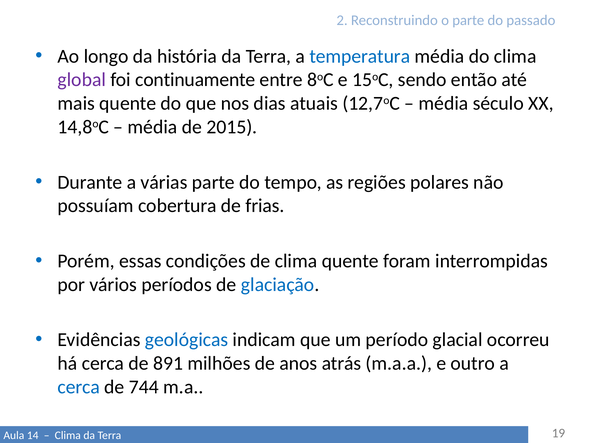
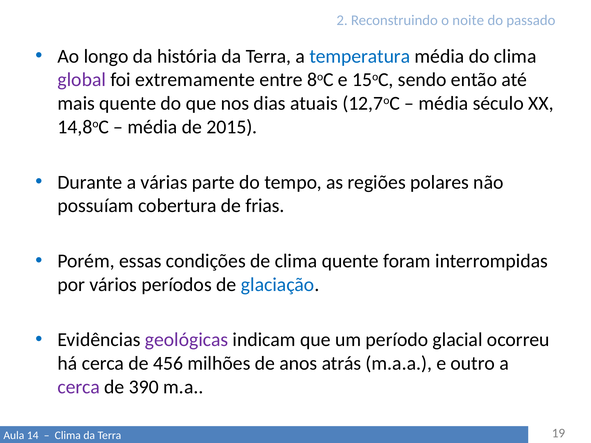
o parte: parte -> noite (468, 20)
continuamente: continuamente -> extremamente (195, 80)
geológicas colour: blue -> purple (187, 340)
891: 891 -> 456 (168, 363)
cerca colour: blue -> purple (79, 387)
744: 744 -> 390 (144, 387)
